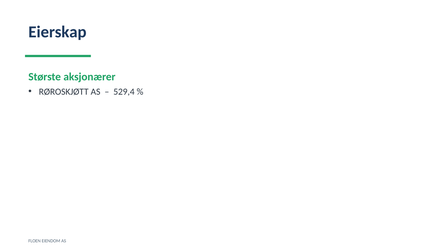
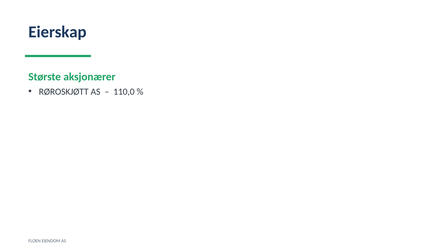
529,4: 529,4 -> 110,0 (124, 92)
